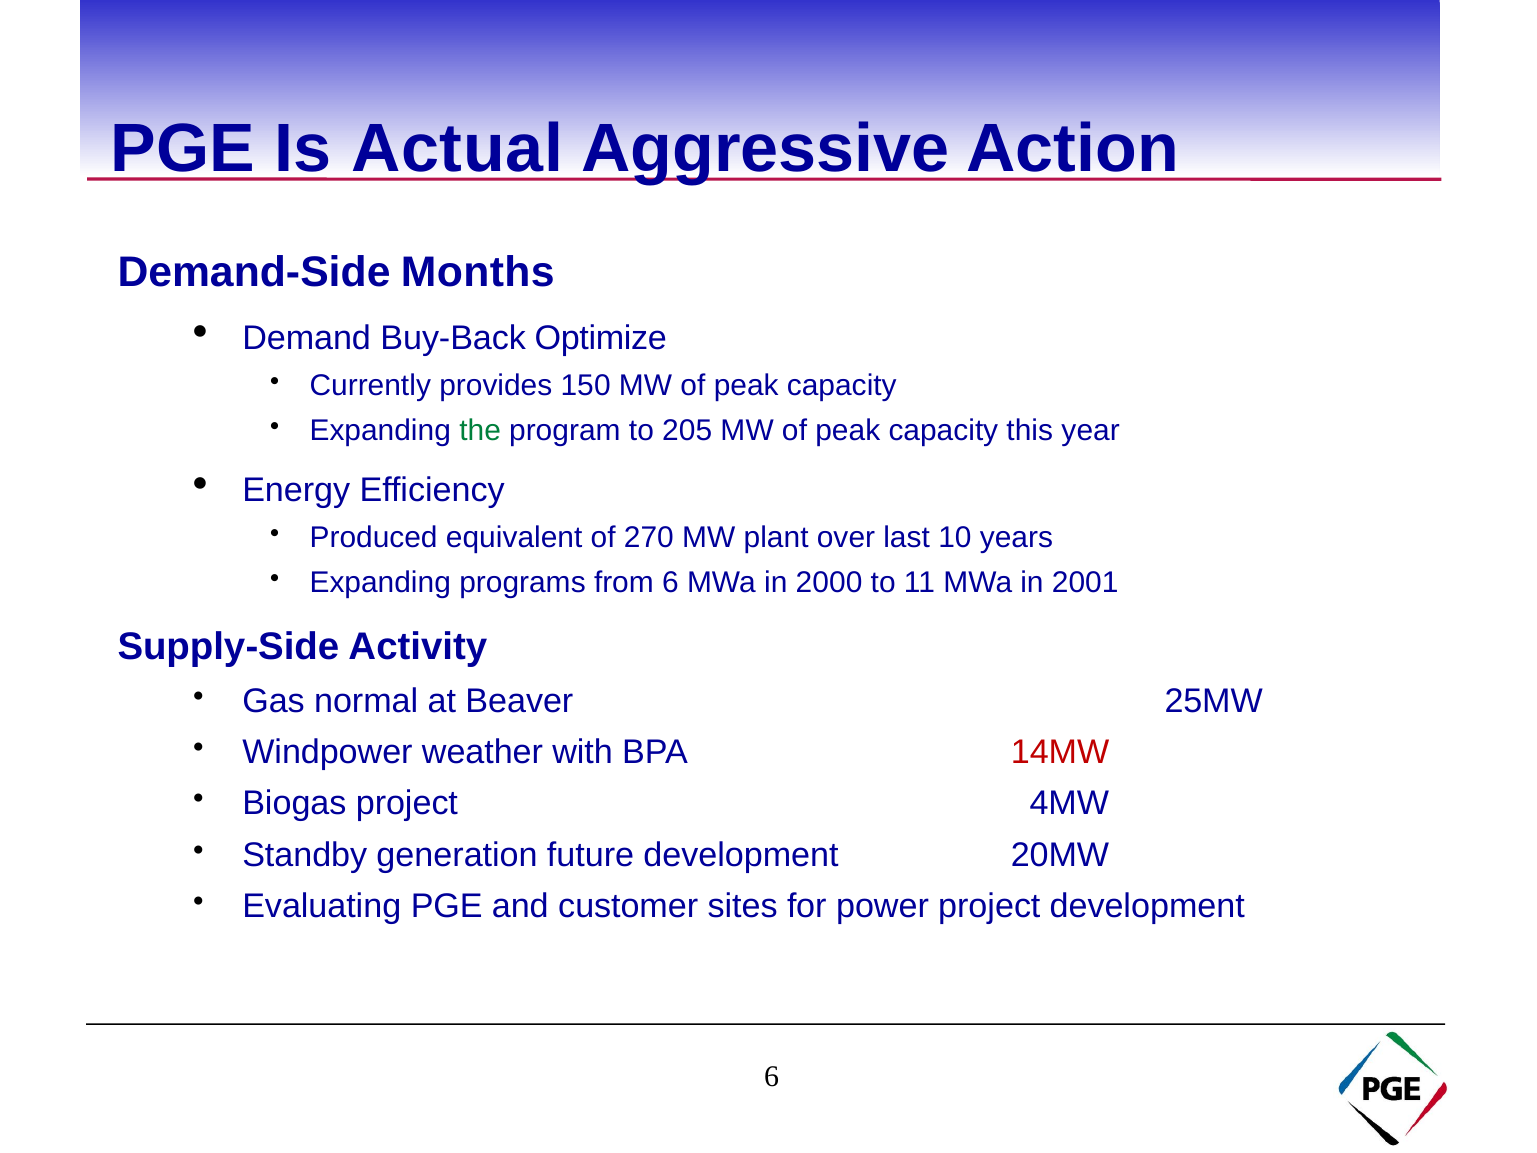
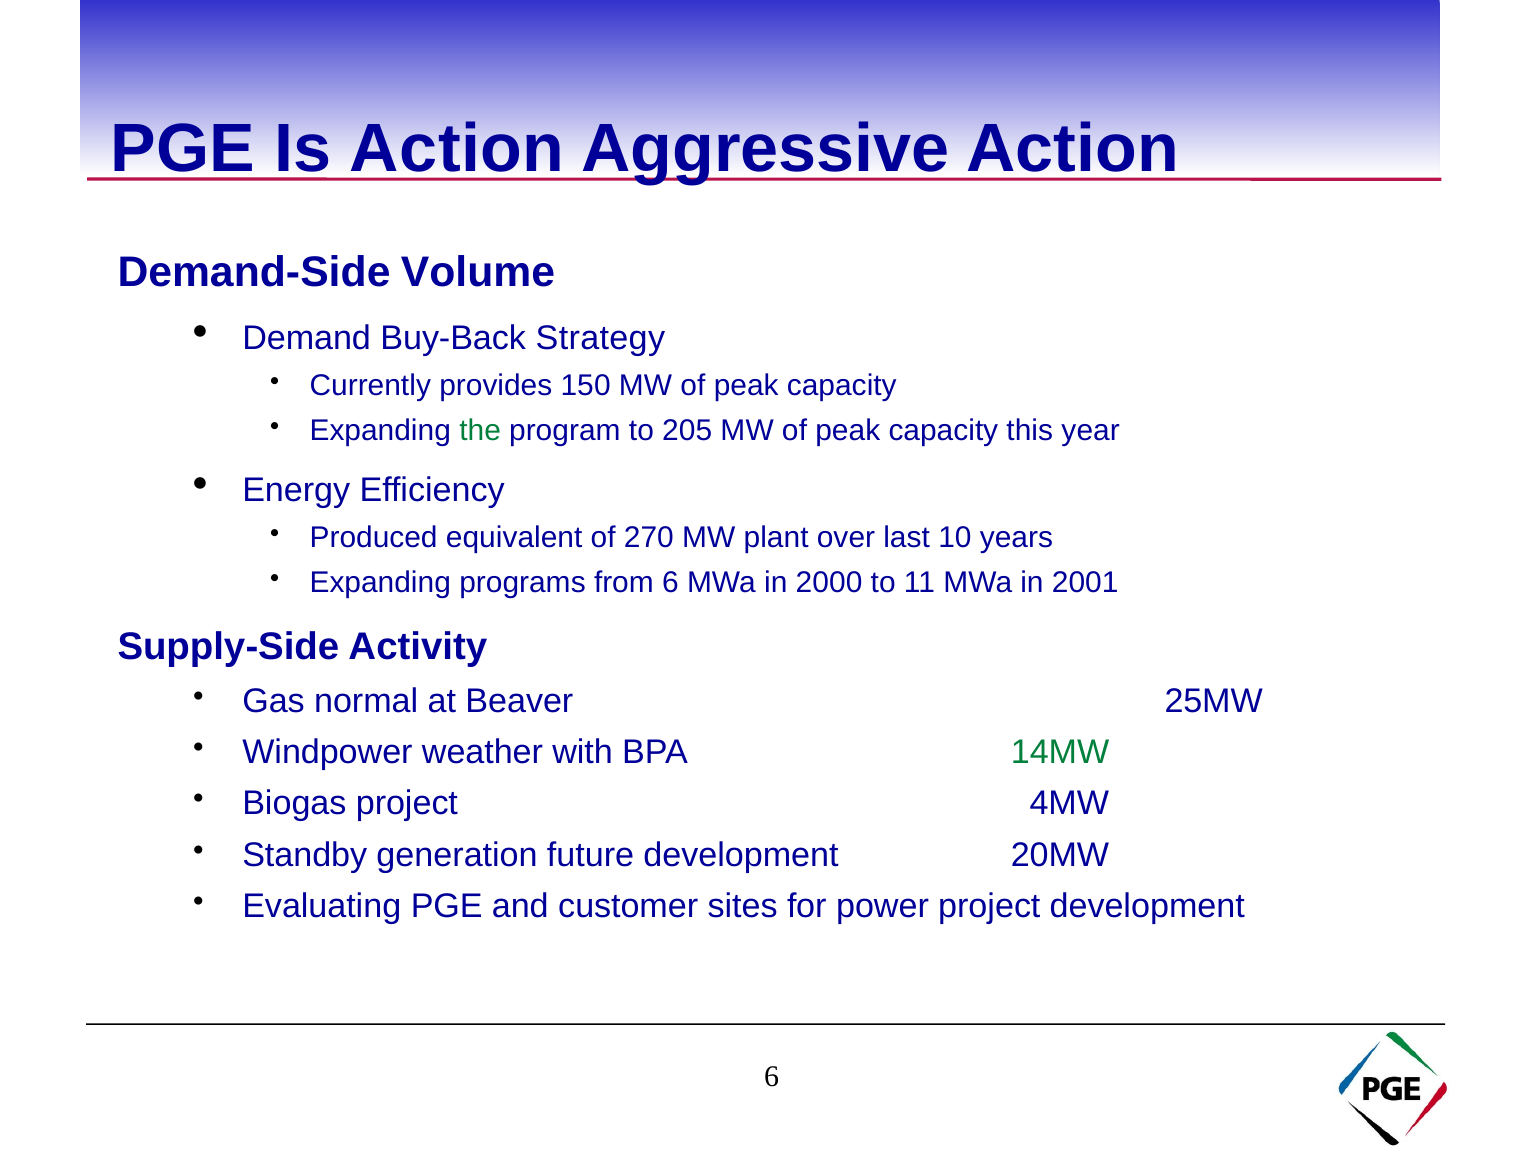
Is Actual: Actual -> Action (457, 148)
Months: Months -> Volume (478, 272)
Optimize: Optimize -> Strategy (600, 338)
14MW colour: red -> green (1060, 752)
